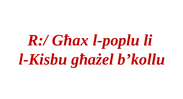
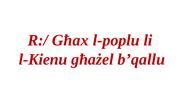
l-Kisbu: l-Kisbu -> l-Kienu (43, 59)
b’kollu: b’kollu -> b’qallu (141, 59)
